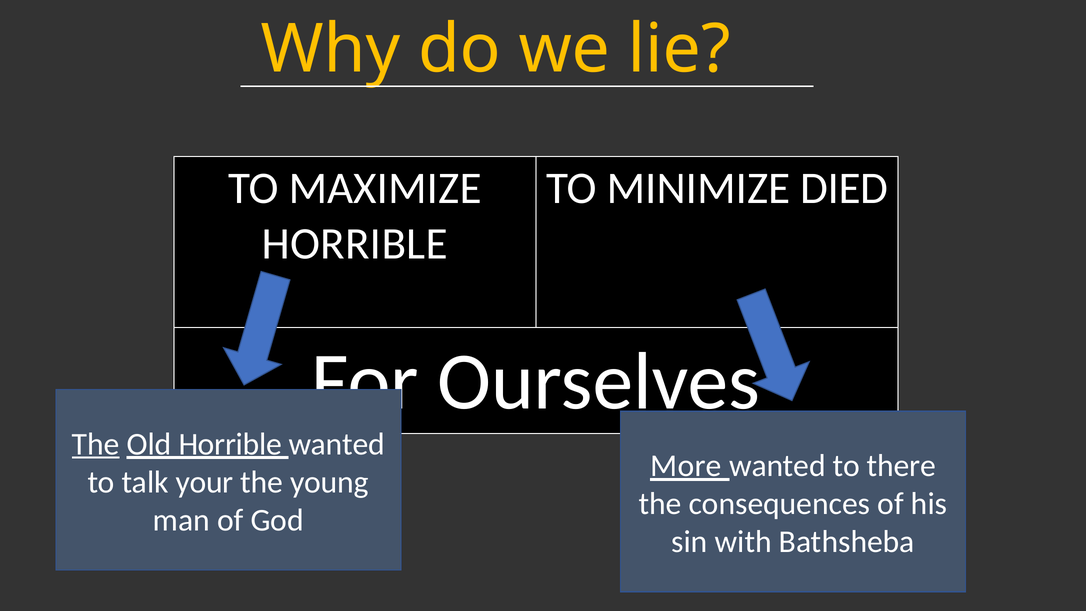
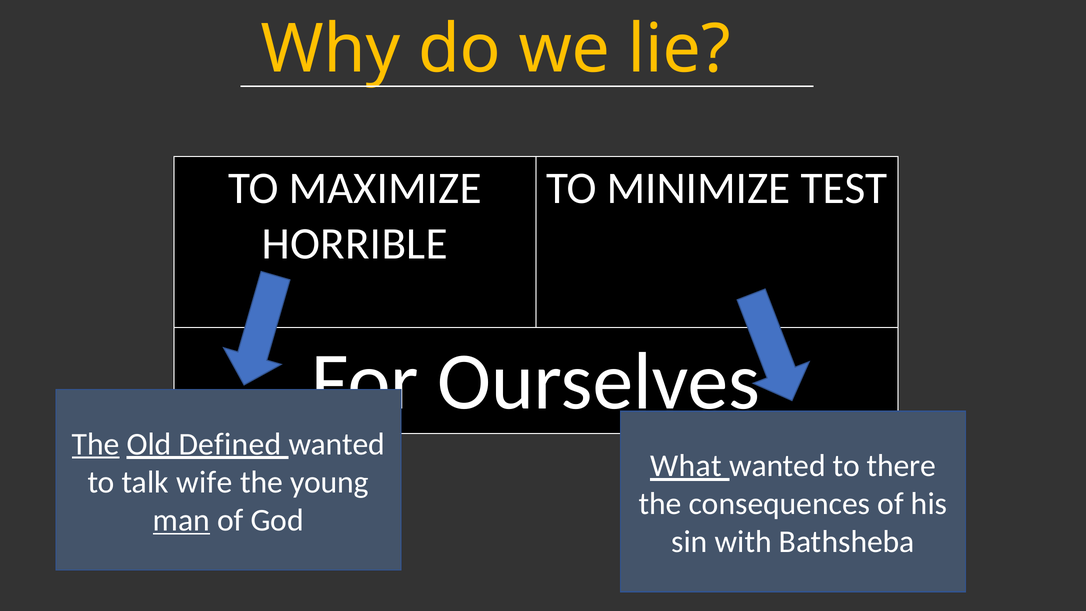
DIED: DIED -> TEST (844, 188)
Old Horrible: Horrible -> Defined (230, 444)
More: More -> What (686, 466)
your: your -> wife (204, 482)
man underline: none -> present (181, 520)
